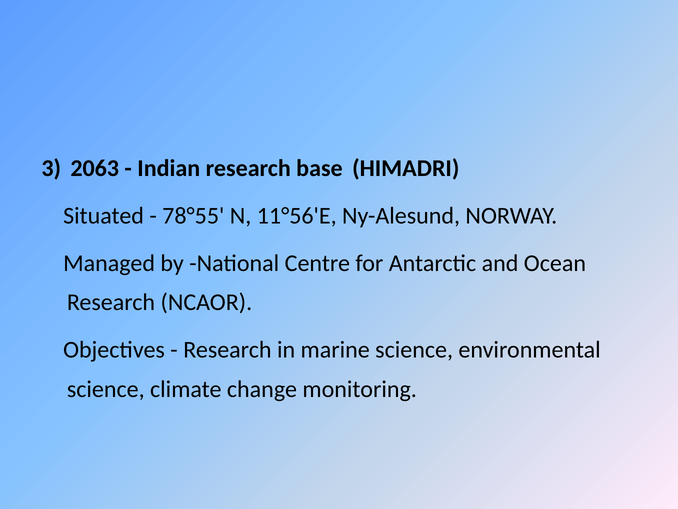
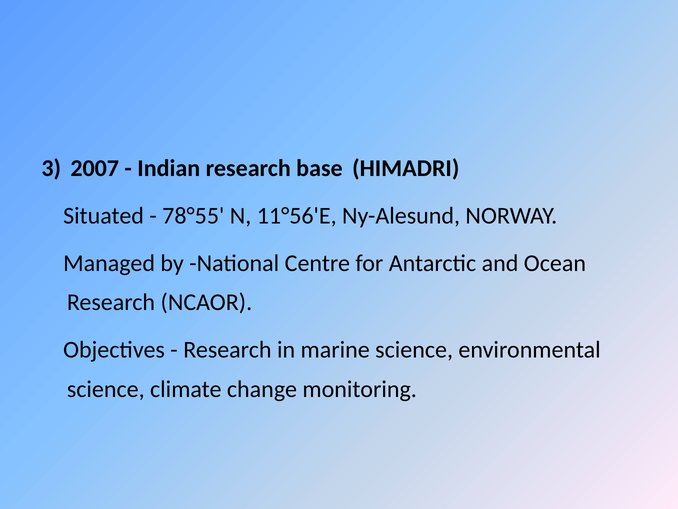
2063: 2063 -> 2007 (95, 168)
